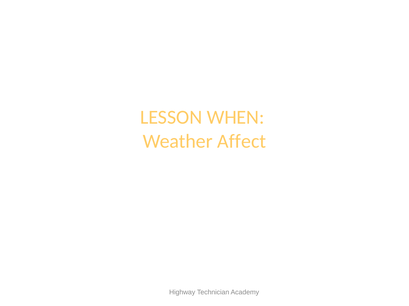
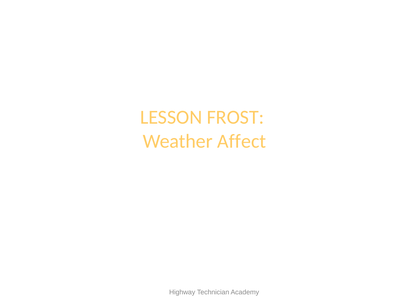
WHEN: WHEN -> FROST (235, 118)
